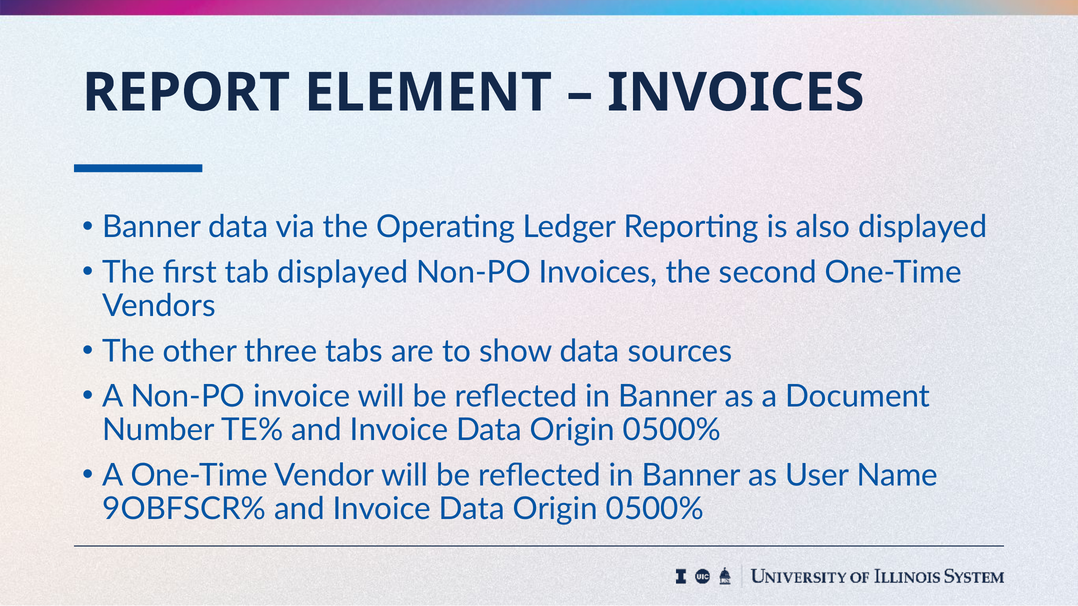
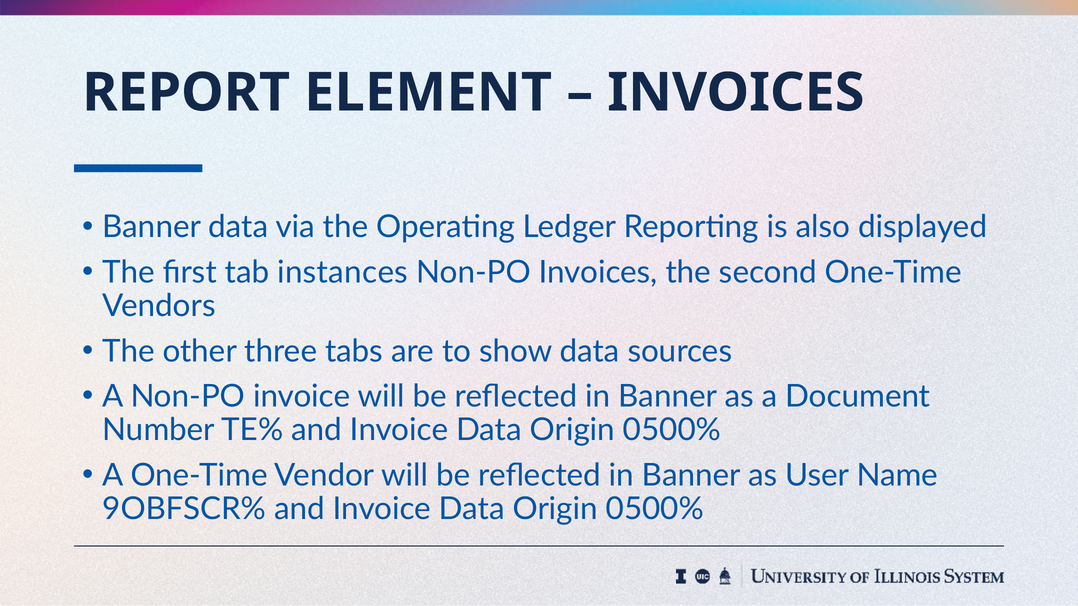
tab displayed: displayed -> instances (343, 272)
